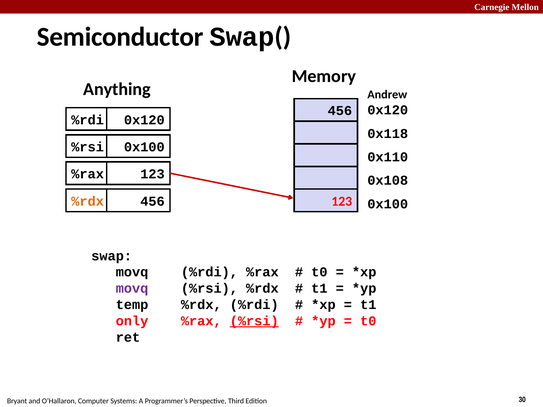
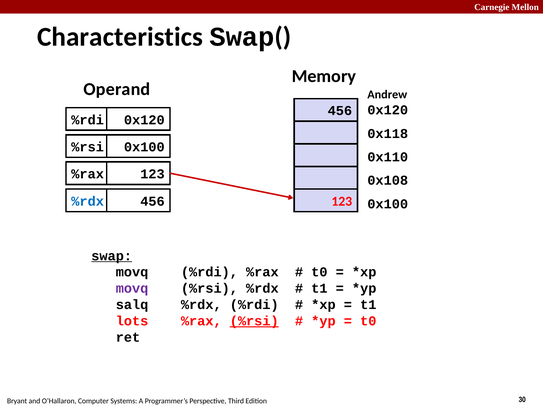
Semiconductor: Semiconductor -> Characteristics (120, 37)
Anything: Anything -> Operand (117, 89)
%rdx colour: orange -> blue (88, 201)
swap underline: none -> present (112, 256)
temp: temp -> salq (132, 305)
only: only -> lots (132, 321)
